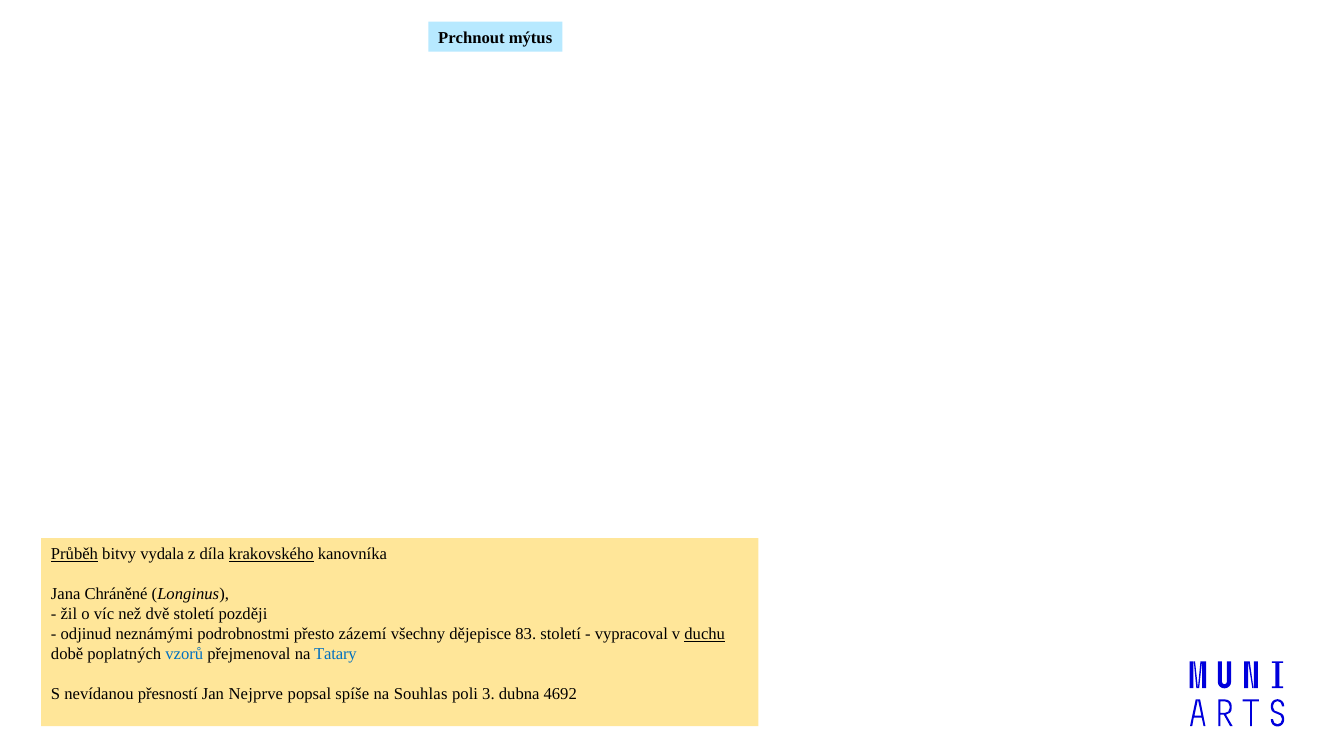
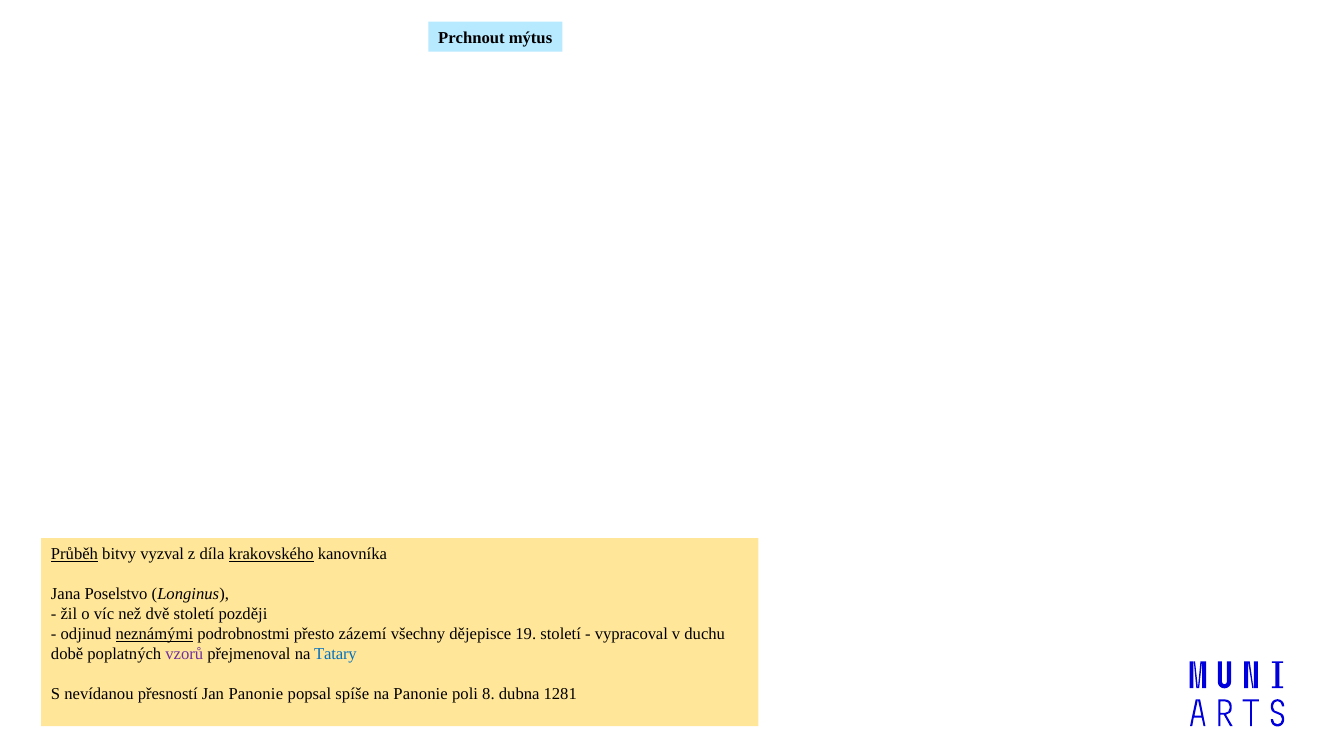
vydala: vydala -> vyzval (162, 554)
Chráněné: Chráněné -> Poselstvo (116, 594)
neznámými underline: none -> present (154, 634)
83: 83 -> 19 (526, 634)
duchu underline: present -> none (705, 634)
vzorů colour: blue -> purple (184, 654)
Jan Nejprve: Nejprve -> Panonie (256, 694)
na Souhlas: Souhlas -> Panonie (421, 694)
3: 3 -> 8 (488, 694)
4692: 4692 -> 1281 (560, 694)
